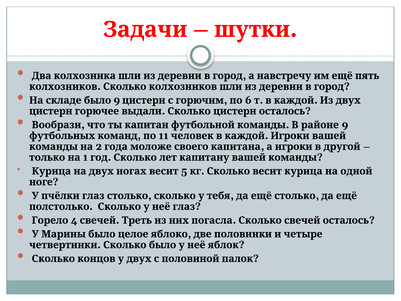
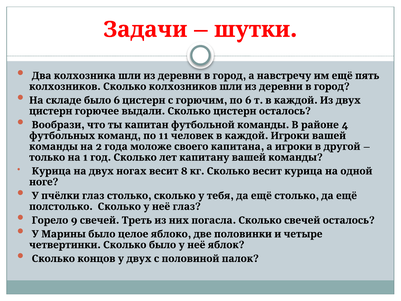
9: 9 -> 6 (117, 100)
9: 9 -> 4 (345, 125)
5: 5 -> 8 (184, 171)
4: 4 -> 9 (74, 220)
